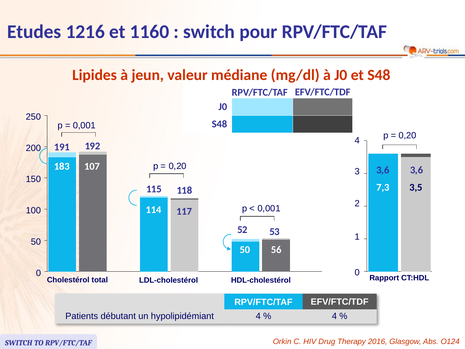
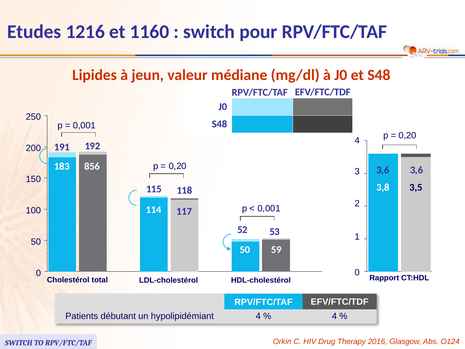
107: 107 -> 856 (92, 166)
7,3: 7,3 -> 3,8 (383, 187)
56: 56 -> 59 (276, 250)
